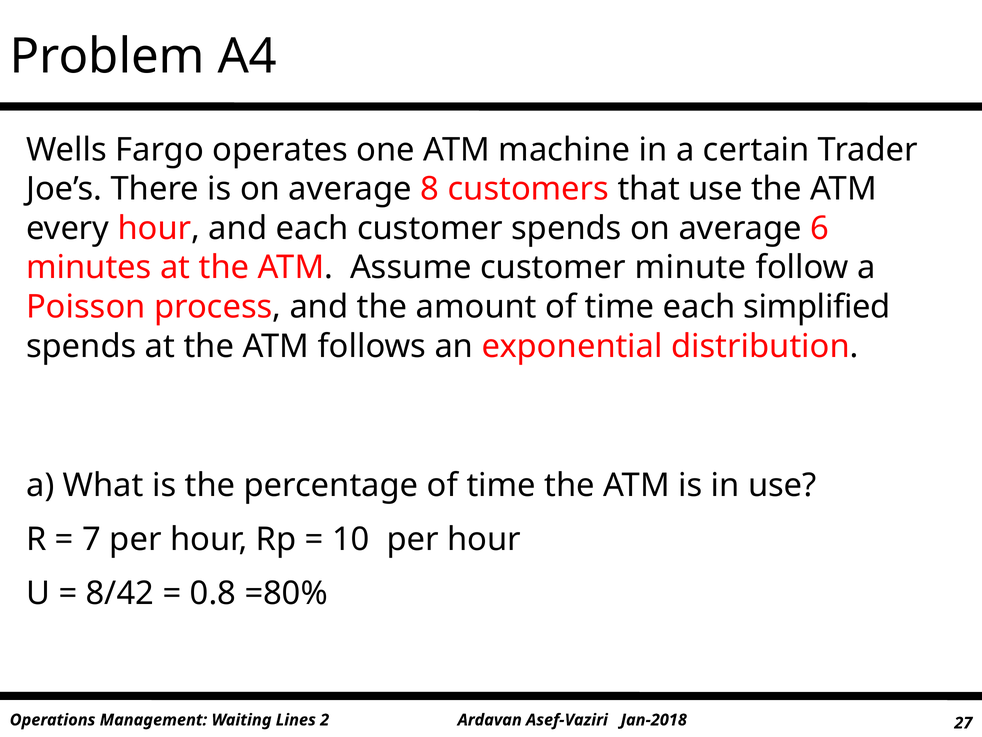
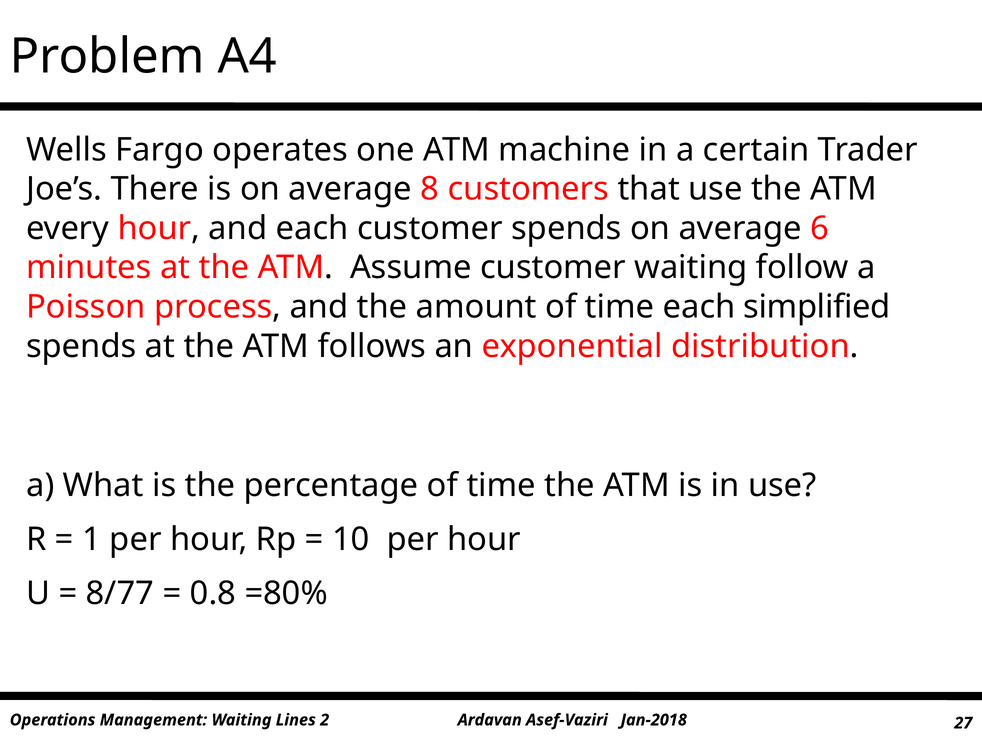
customer minute: minute -> waiting (691, 267)
7: 7 -> 1 (92, 539)
8/42: 8/42 -> 8/77 (120, 593)
